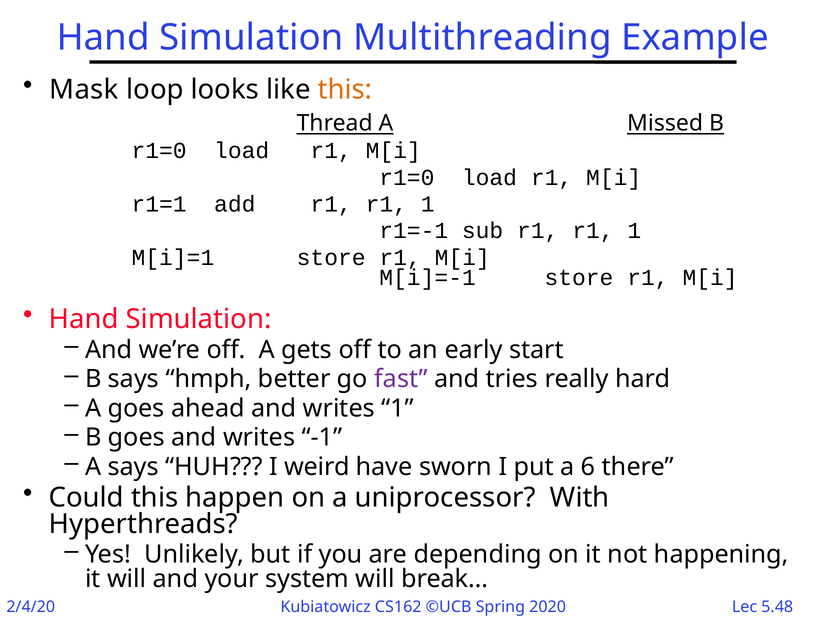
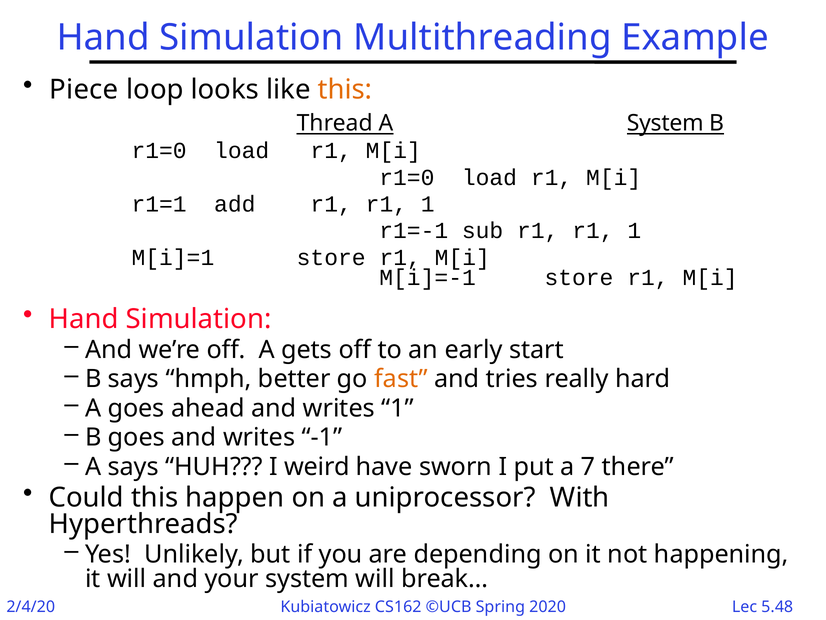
Mask: Mask -> Piece (84, 90)
A Missed: Missed -> System (665, 123)
fast colour: purple -> orange (401, 379)
6: 6 -> 7 (588, 466)
